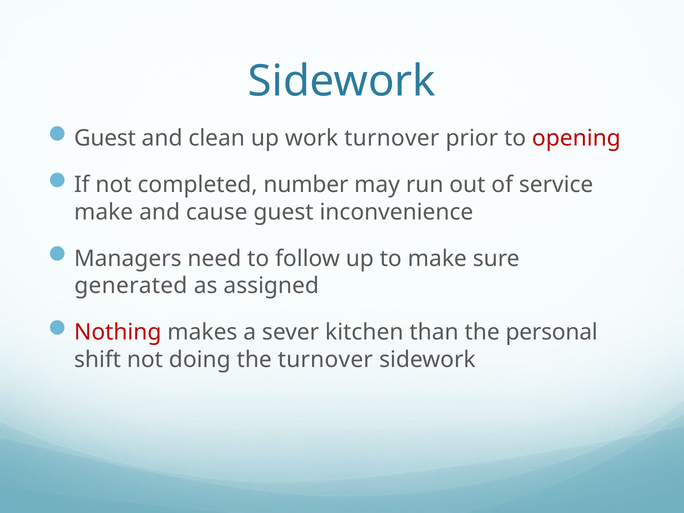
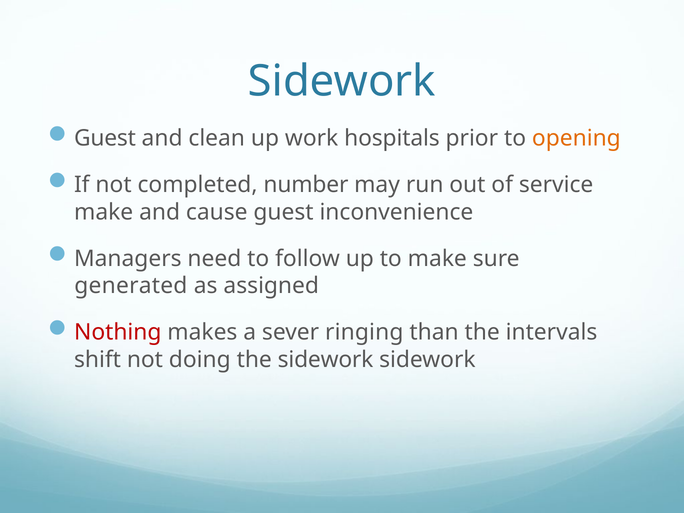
work turnover: turnover -> hospitals (392, 138)
opening colour: red -> orange (576, 138)
kitchen: kitchen -> ringing (364, 332)
personal: personal -> intervals (552, 332)
the turnover: turnover -> sidework (326, 360)
